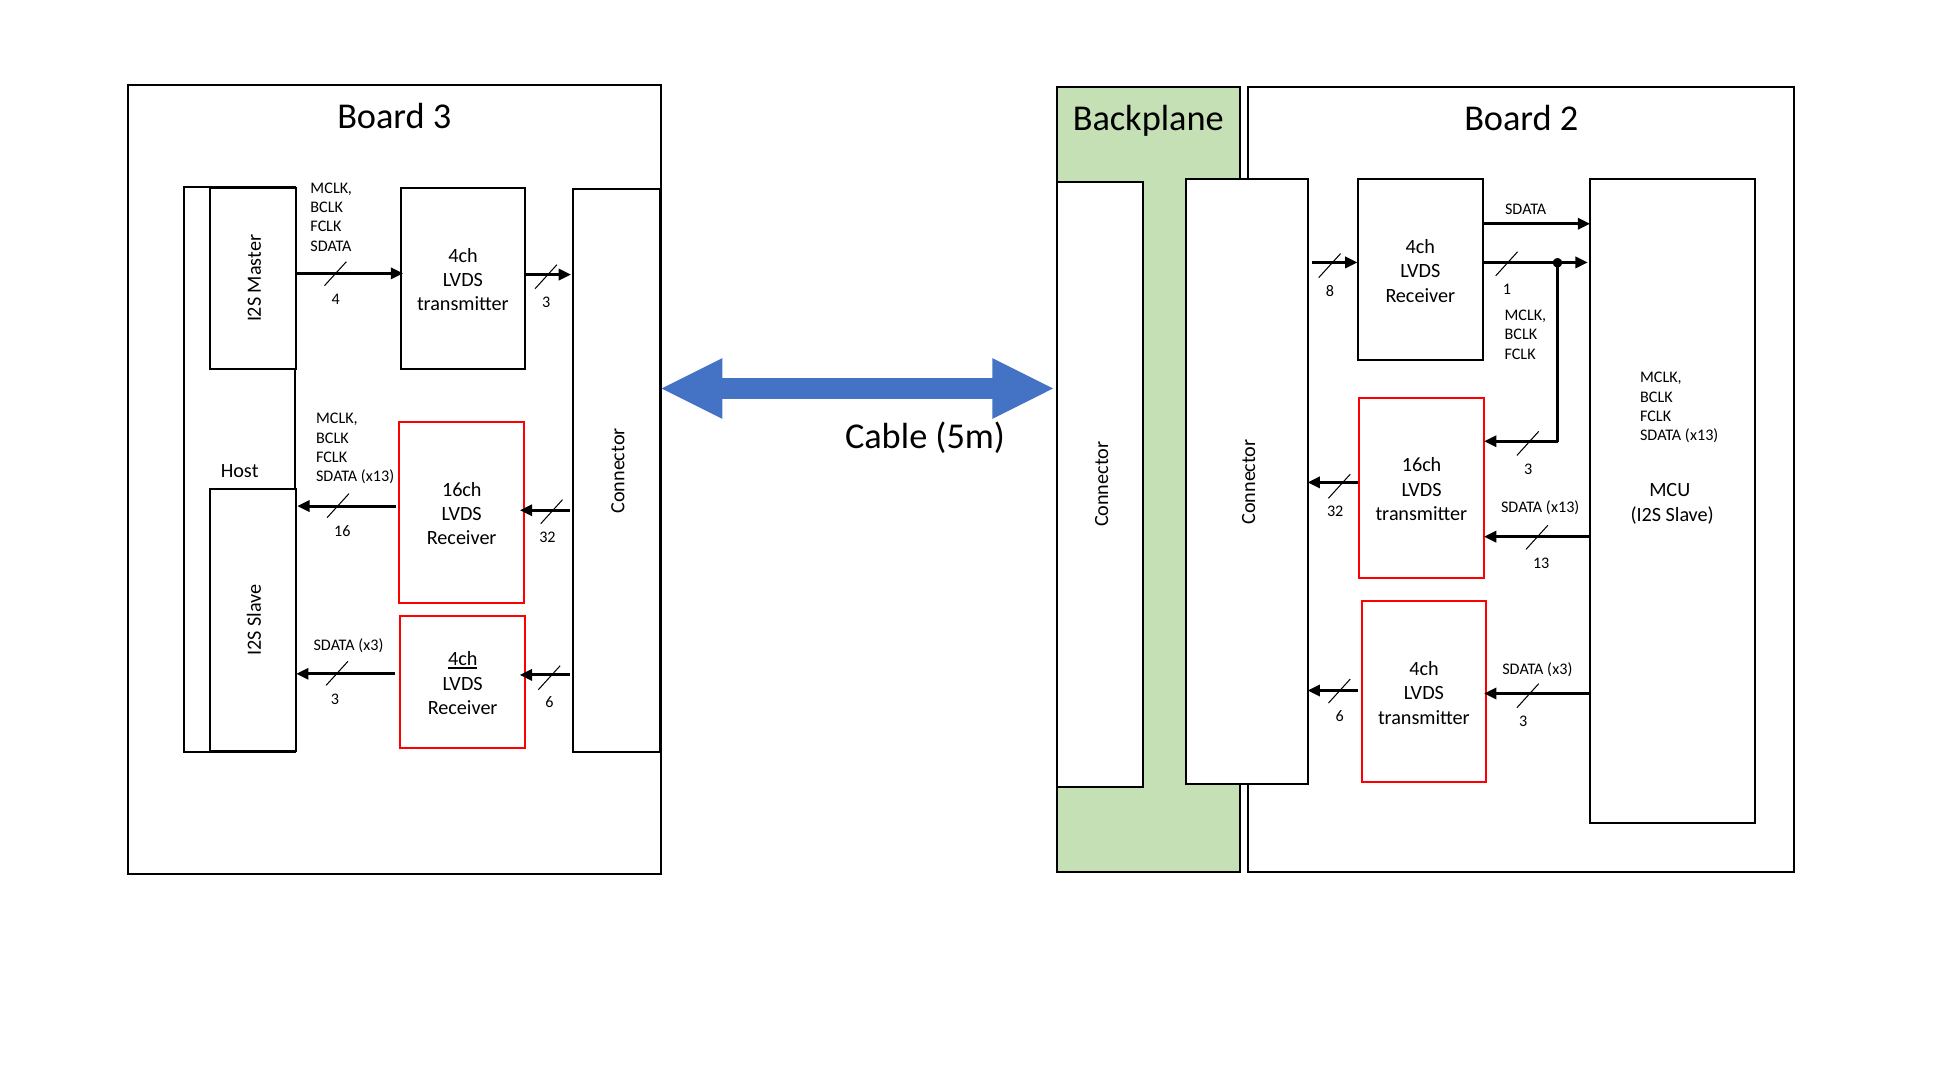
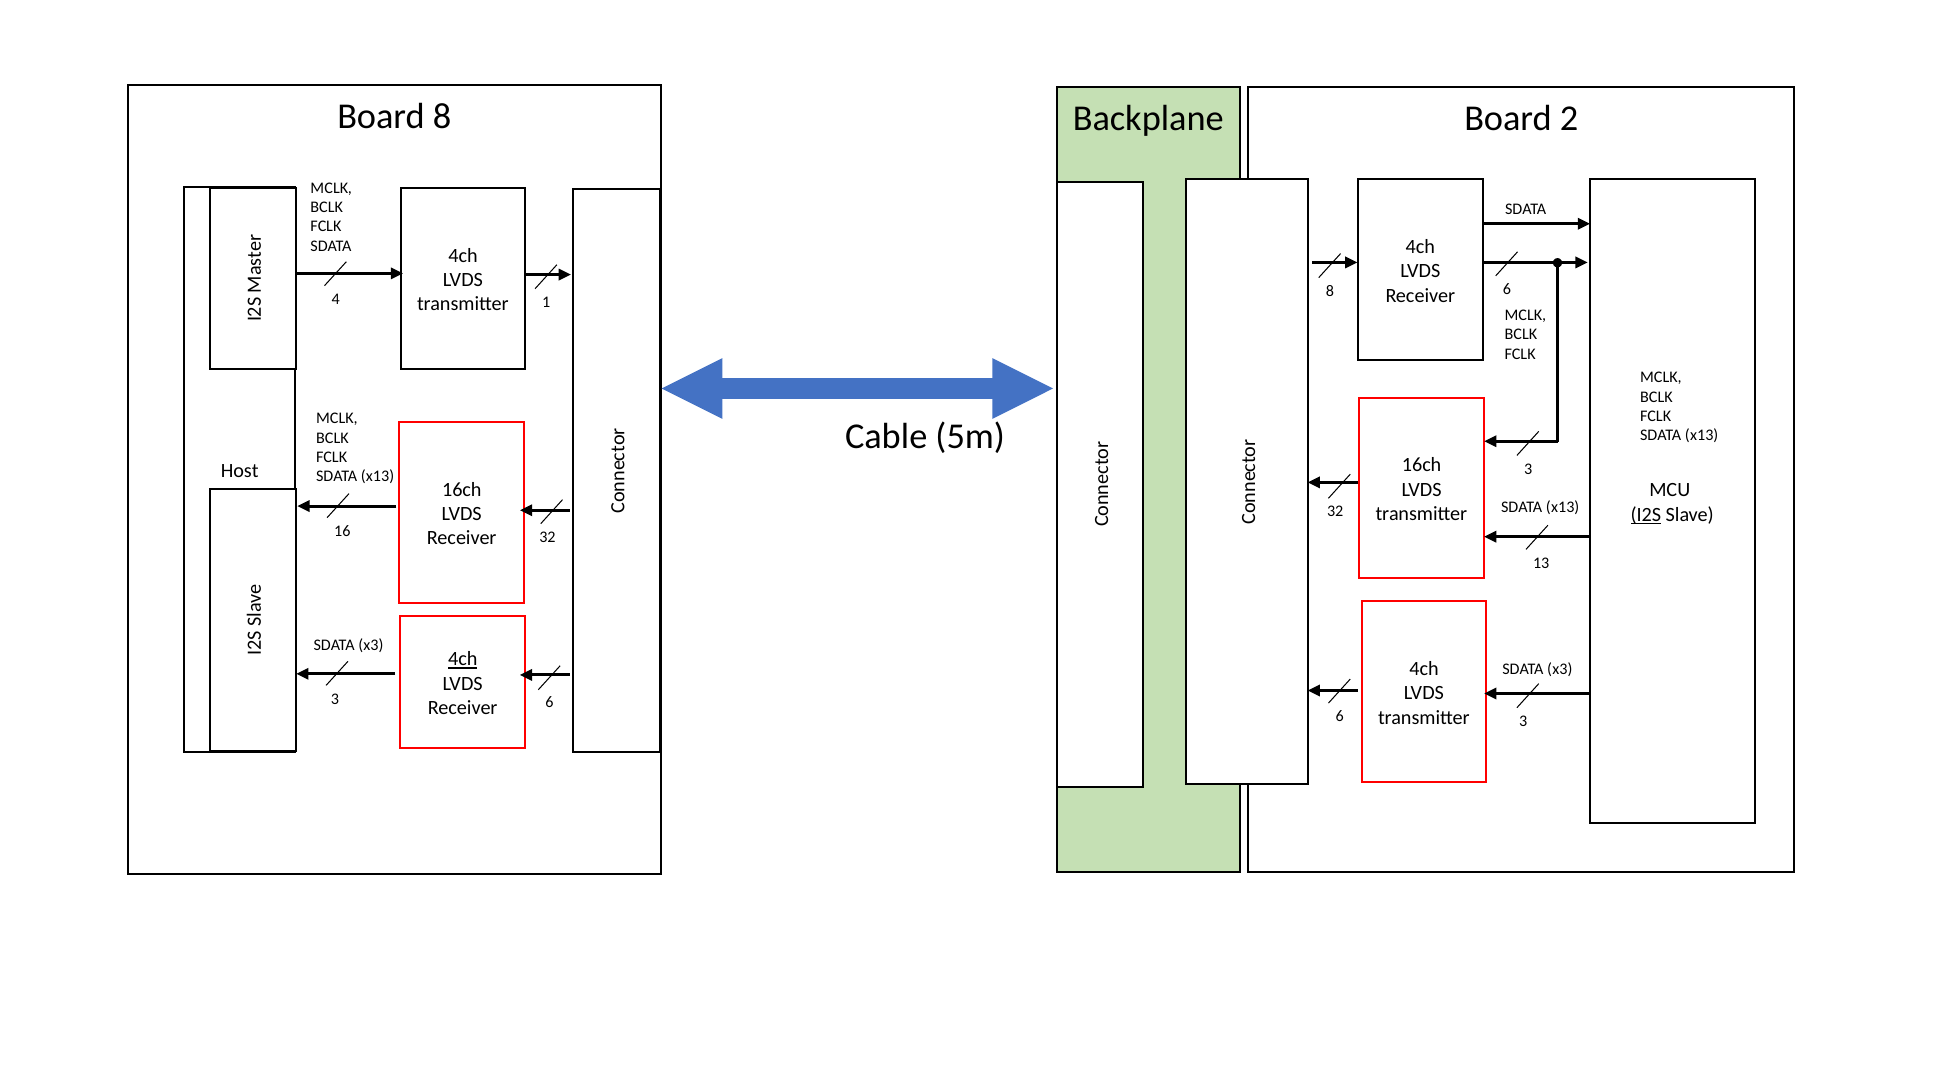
Board 3: 3 -> 8 (442, 116)
8 1: 1 -> 6 (1507, 289)
4 3: 3 -> 1 (546, 302)
I2S underline: none -> present (1646, 514)
